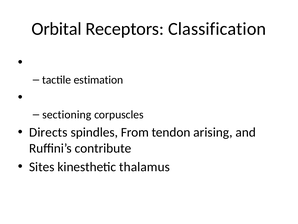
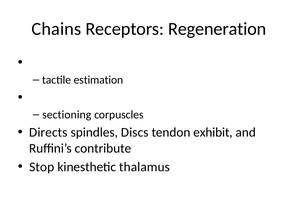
Orbital: Orbital -> Chains (56, 29)
Classification: Classification -> Regeneration (217, 29)
From: From -> Discs (135, 132)
arising: arising -> exhibit (213, 132)
Sites: Sites -> Stop (42, 167)
